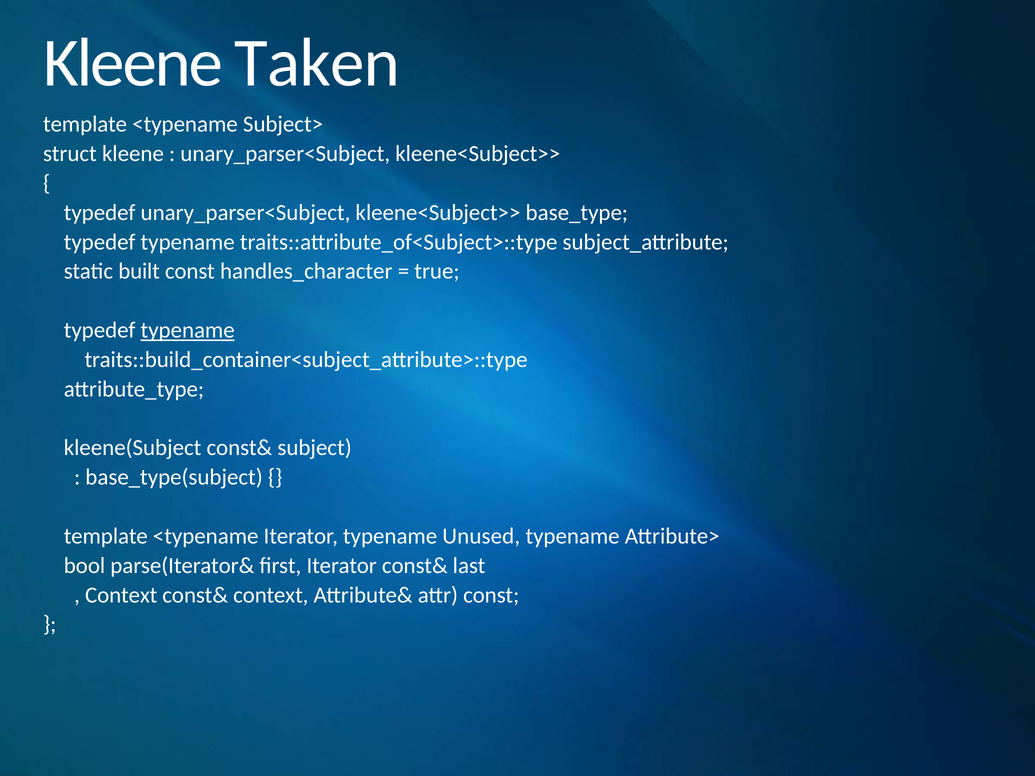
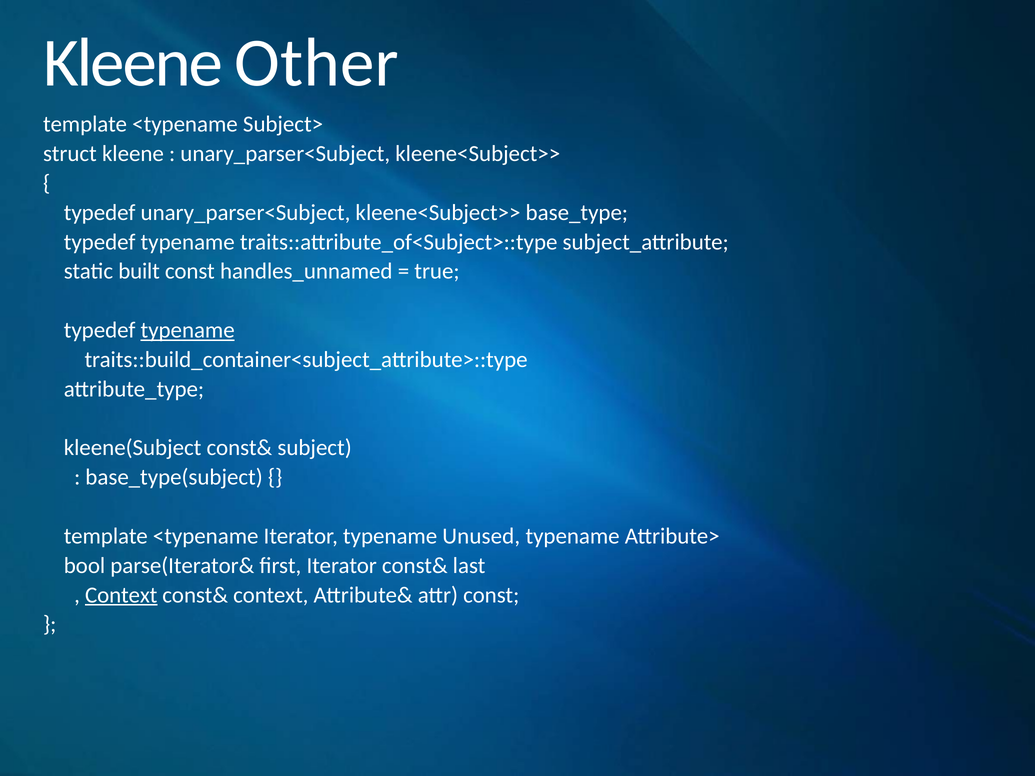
Taken: Taken -> Other (317, 63)
handles_character: handles_character -> handles_unnamed (306, 271)
Context underline: none -> present (121, 595)
